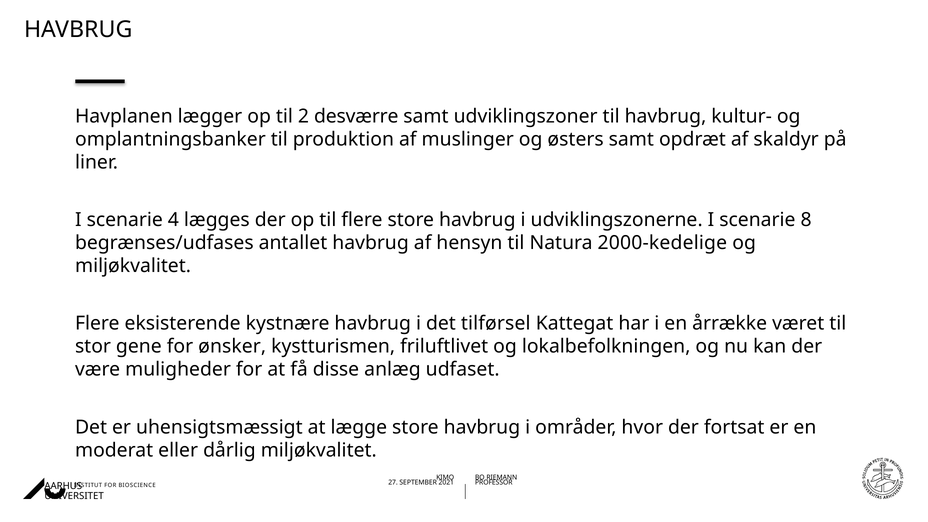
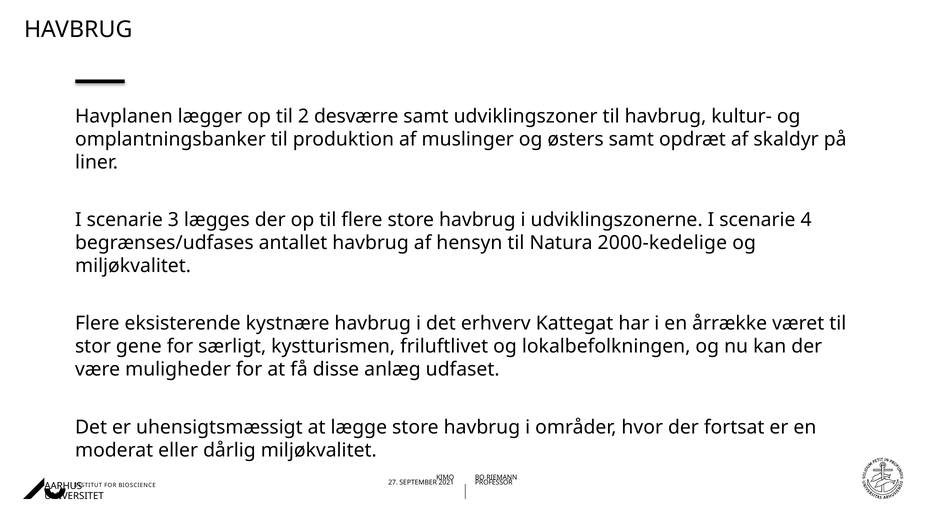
4: 4 -> 3 (173, 220)
8: 8 -> 4 (806, 220)
tilførsel: tilførsel -> erhverv (496, 324)
ønsker: ønsker -> særligt (232, 347)
